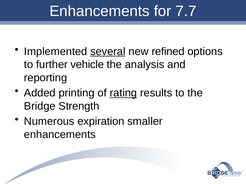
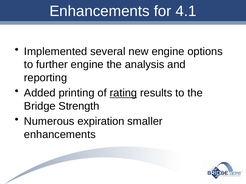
7.7: 7.7 -> 4.1 (186, 11)
several underline: present -> none (108, 52)
new refined: refined -> engine (168, 52)
further vehicle: vehicle -> engine (87, 65)
